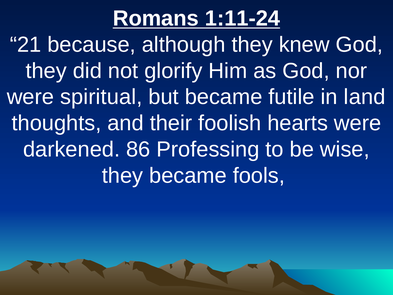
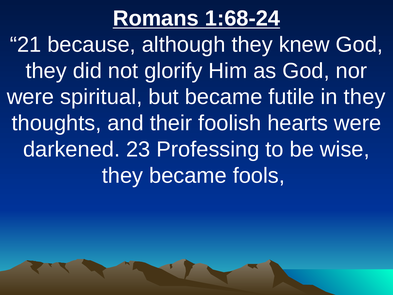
1:11-24: 1:11-24 -> 1:68-24 (242, 18)
in land: land -> they (365, 97)
86: 86 -> 23 (138, 149)
